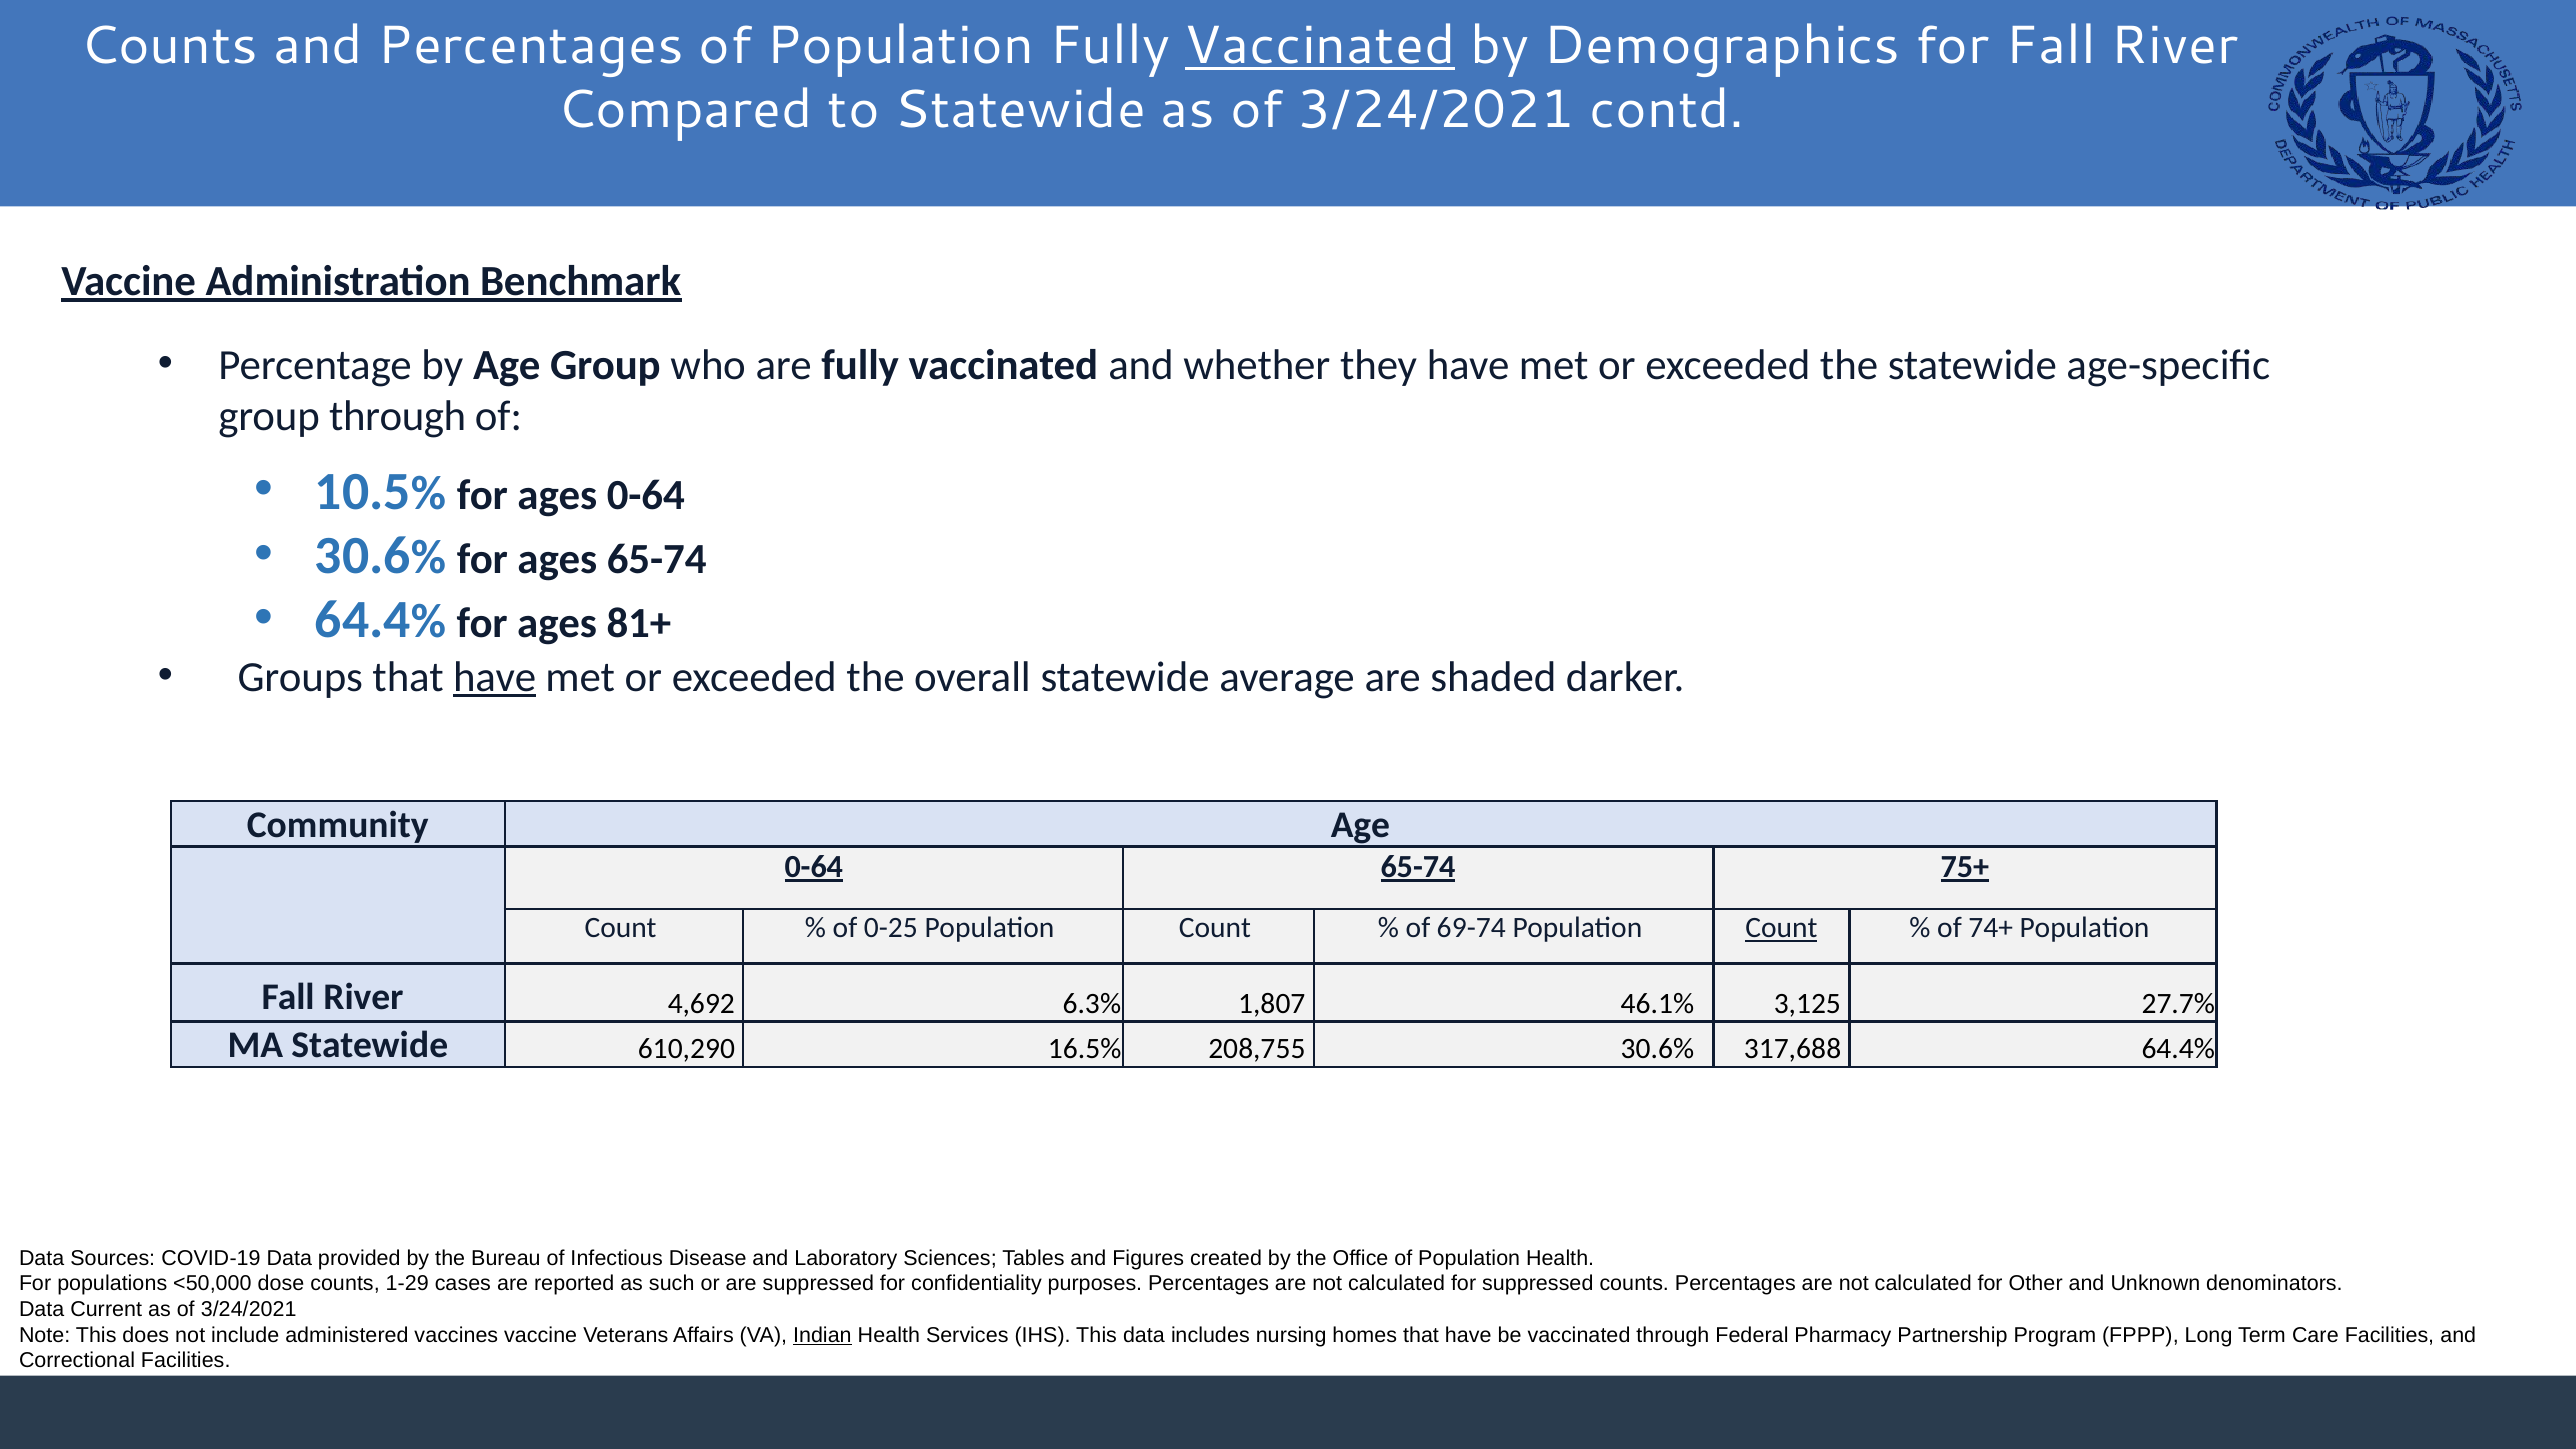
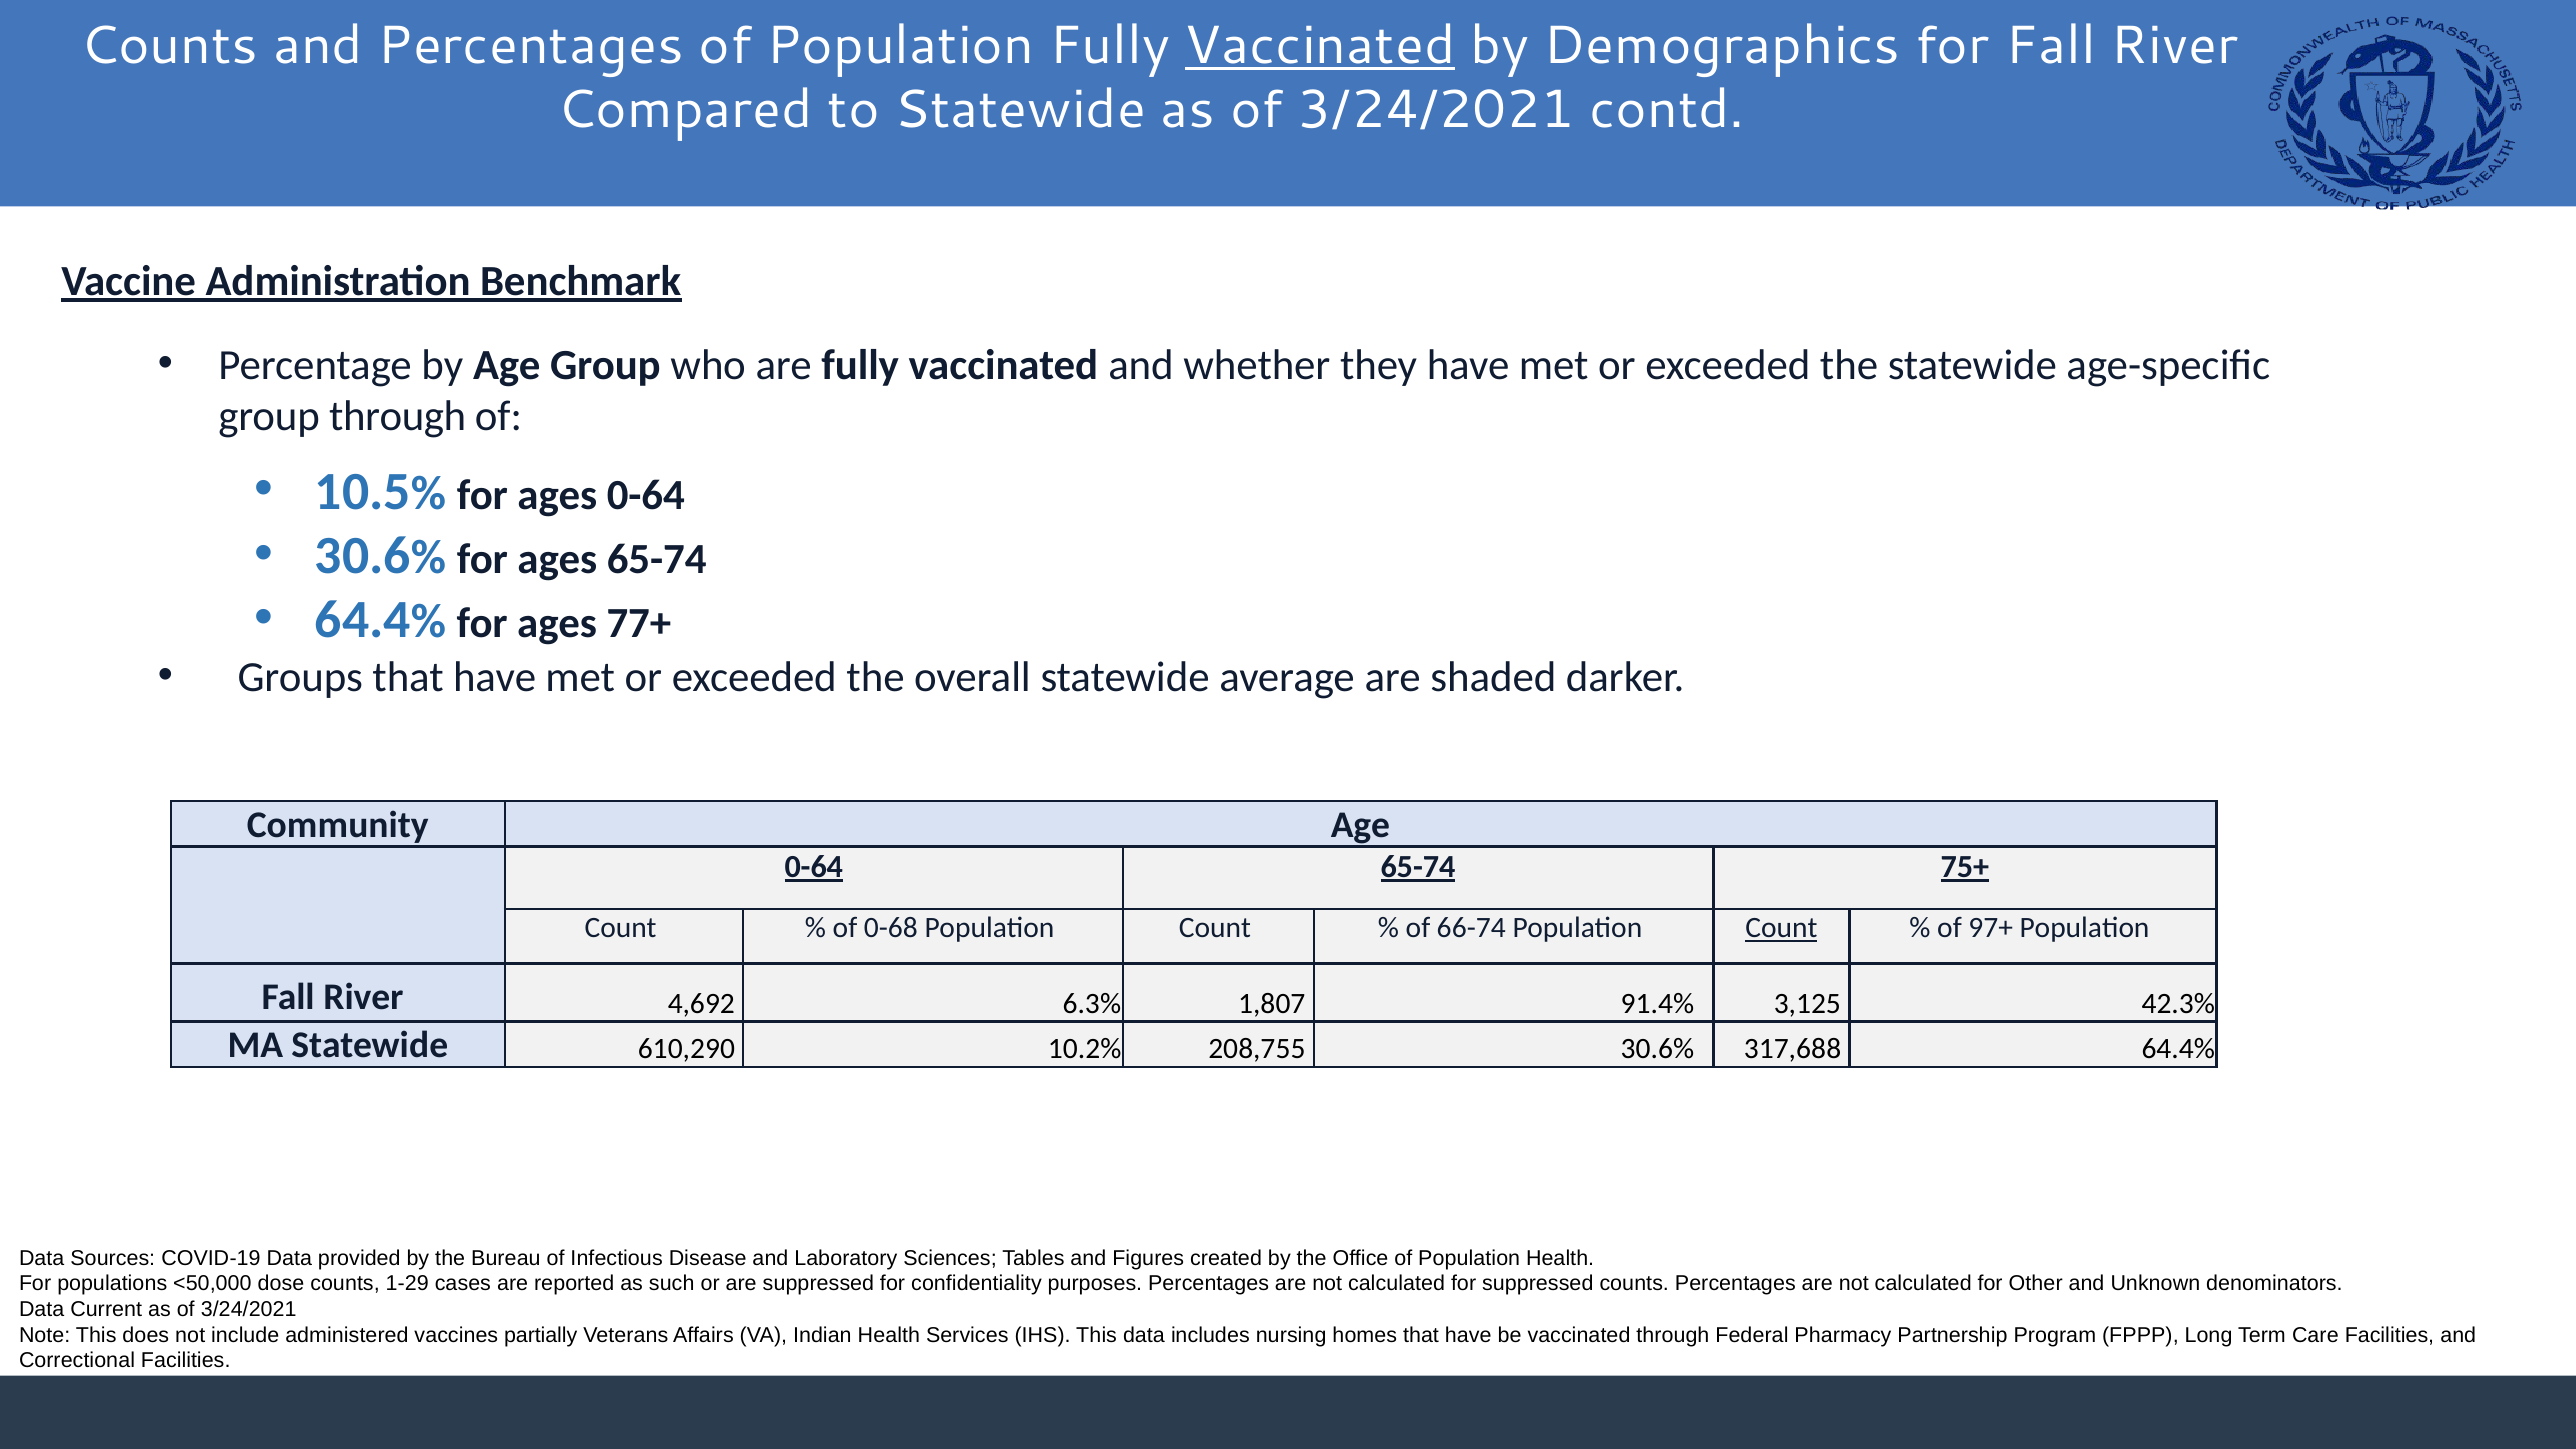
81+: 81+ -> 77+ (639, 624)
have underline: present -> none (495, 677)
0-25: 0-25 -> 0-68 (891, 928)
69-74: 69-74 -> 66-74 (1471, 928)
74+: 74+ -> 97+ (1991, 928)
46.1%: 46.1% -> 91.4% (1657, 1004)
27.7%: 27.7% -> 42.3% (2178, 1004)
16.5%: 16.5% -> 10.2% (1085, 1049)
vaccines vaccine: vaccine -> partially (541, 1335)
Indian underline: present -> none (822, 1335)
